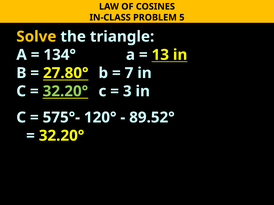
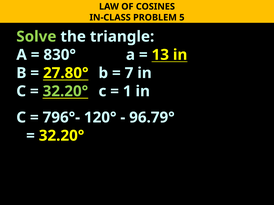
Solve colour: yellow -> light green (36, 37)
134°: 134° -> 830° (60, 55)
3: 3 -> 1 (127, 91)
575°-: 575°- -> 796°- (61, 118)
89.52°: 89.52° -> 96.79° (152, 118)
